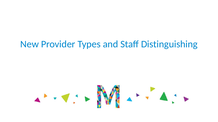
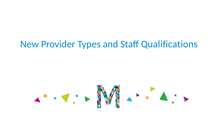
Distinguishing: Distinguishing -> Qualifications (169, 44)
